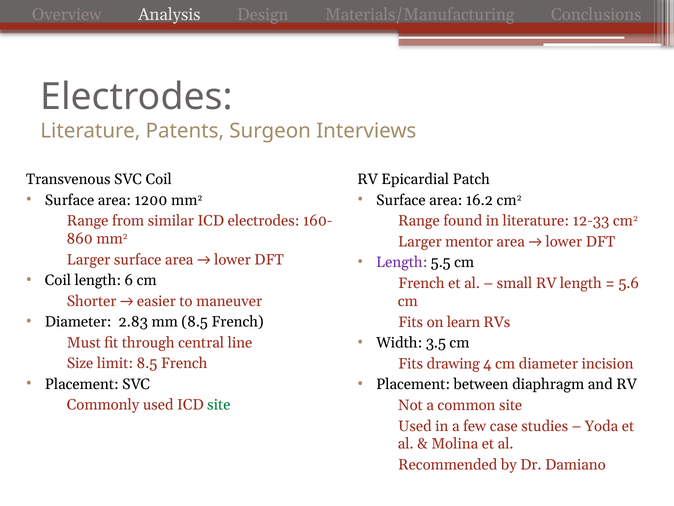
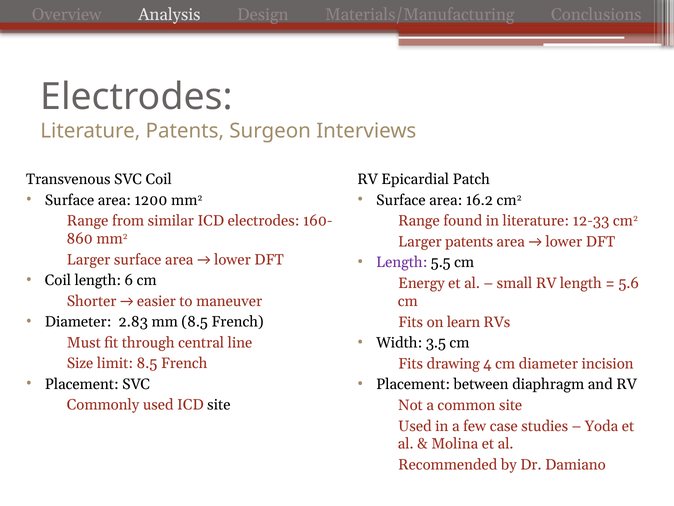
Larger mentor: mentor -> patents (469, 241)
French: French -> Energy (421, 283)
site colour: green -> black (219, 405)
